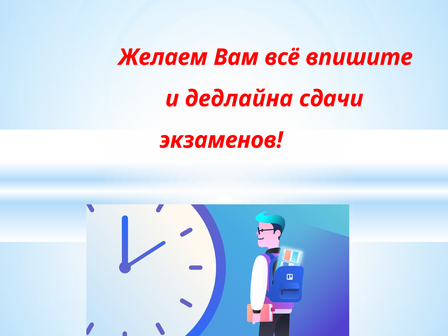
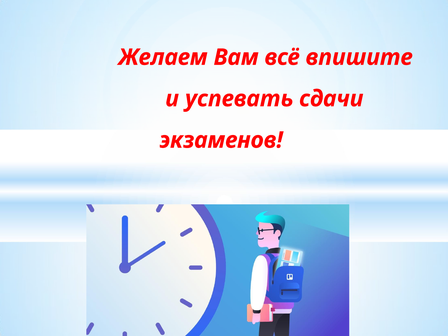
дедлайна: дедлайна -> успевать (239, 99)
